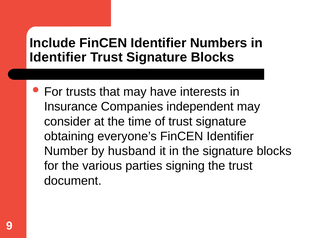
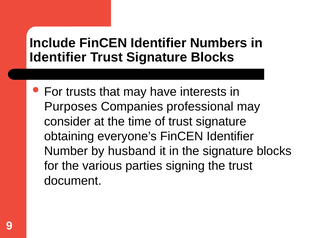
Insurance: Insurance -> Purposes (71, 107)
independent: independent -> professional (200, 107)
